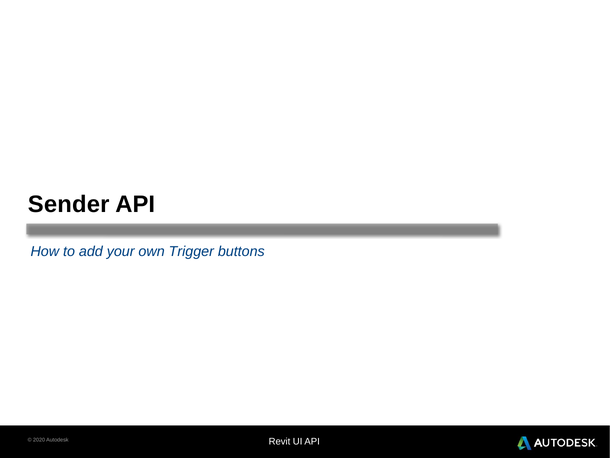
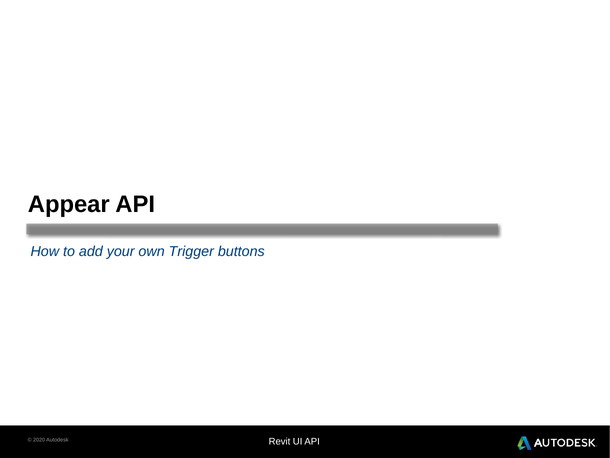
Sender: Sender -> Appear (69, 204)
